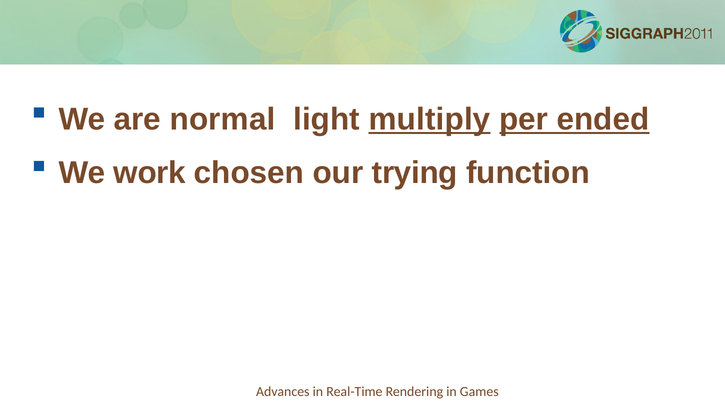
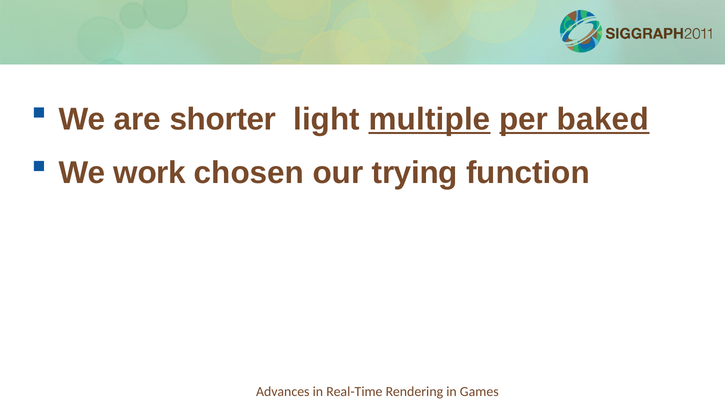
normal: normal -> shorter (223, 119)
multiply: multiply -> multiple (430, 119)
ended: ended -> baked (603, 119)
